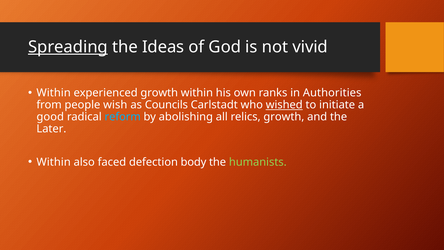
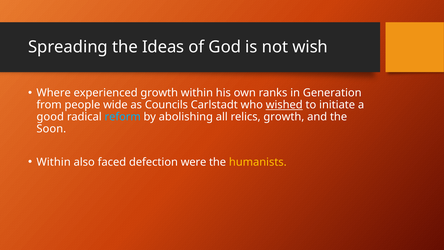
Spreading underline: present -> none (68, 47)
vivid: vivid -> wish (310, 47)
Within: Within -> Where (54, 93)
Authorities: Authorities -> Generation (332, 93)
wish: wish -> wide (115, 105)
Later: Later -> Soon (51, 129)
body: body -> were (194, 162)
humanists colour: light green -> yellow (258, 162)
